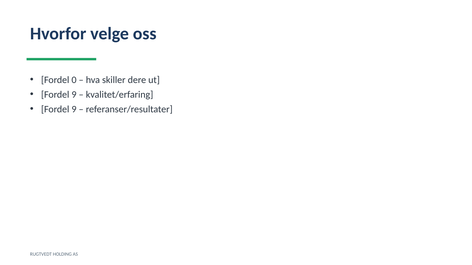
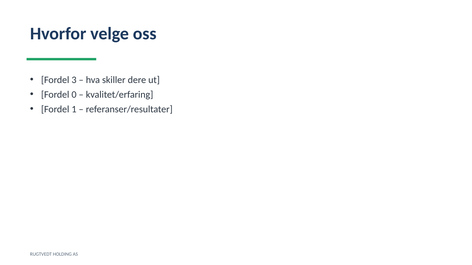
0: 0 -> 3 (74, 80)
9: 9 -> 0 (74, 95)
9: 9 -> 1 (74, 109)
